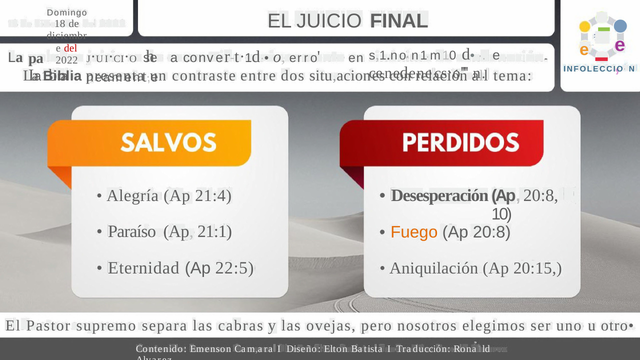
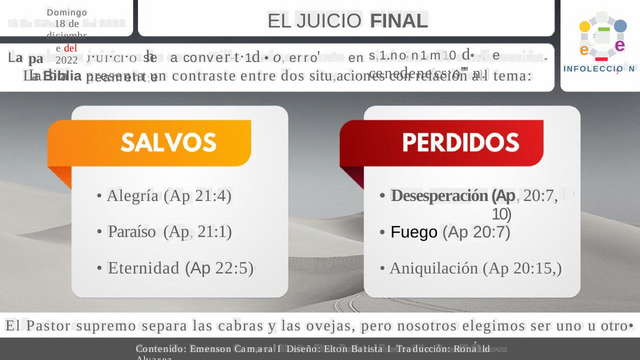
20:8: 20:8 -> 20:7 (541, 195)
Fuego colour: orange -> black (414, 232)
Ap 20:8: 20:8 -> 20:7 (492, 232)
